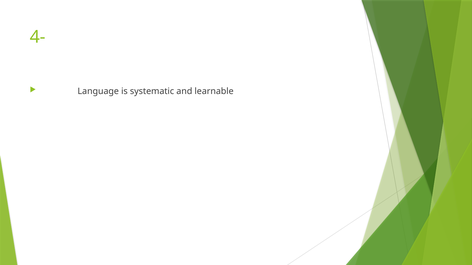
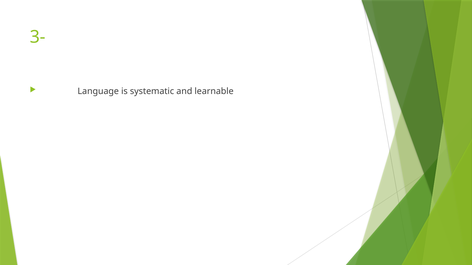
4-: 4- -> 3- (38, 37)
